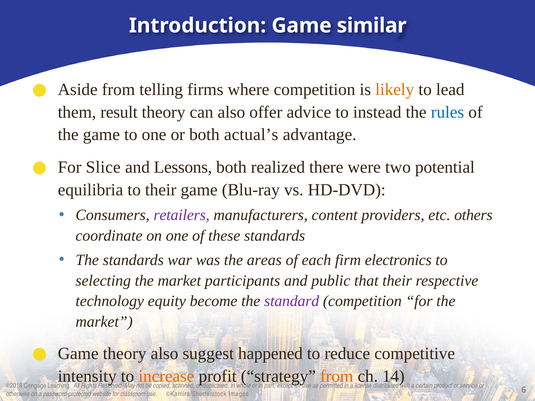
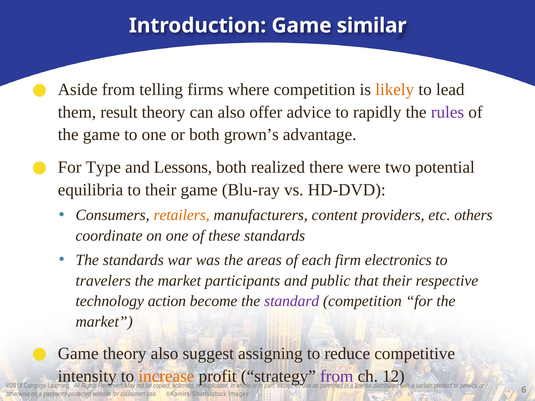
instead: instead -> rapidly (377, 112)
rules colour: blue -> purple (447, 112)
actual’s: actual’s -> grown’s (251, 135)
Slice: Slice -> Type (103, 167)
retailers colour: purple -> orange (182, 215)
selecting: selecting -> travelers (103, 281)
equity: equity -> action (167, 301)
happened: happened -> assigning (270, 354)
from colour: orange -> purple (337, 376)
14: 14 -> 12 (393, 376)
